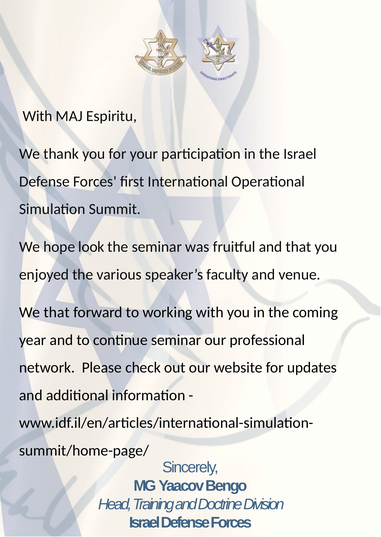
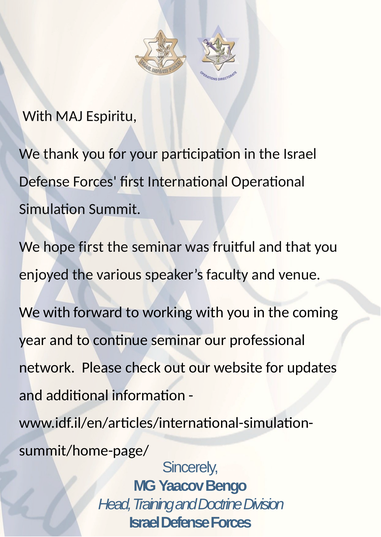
hope look: look -> first (91, 247)
We that: that -> with (57, 312)
